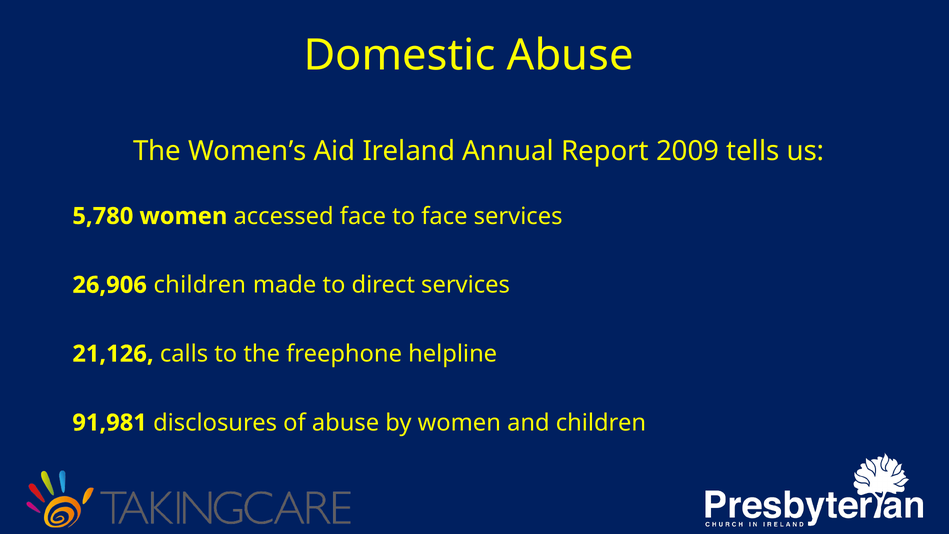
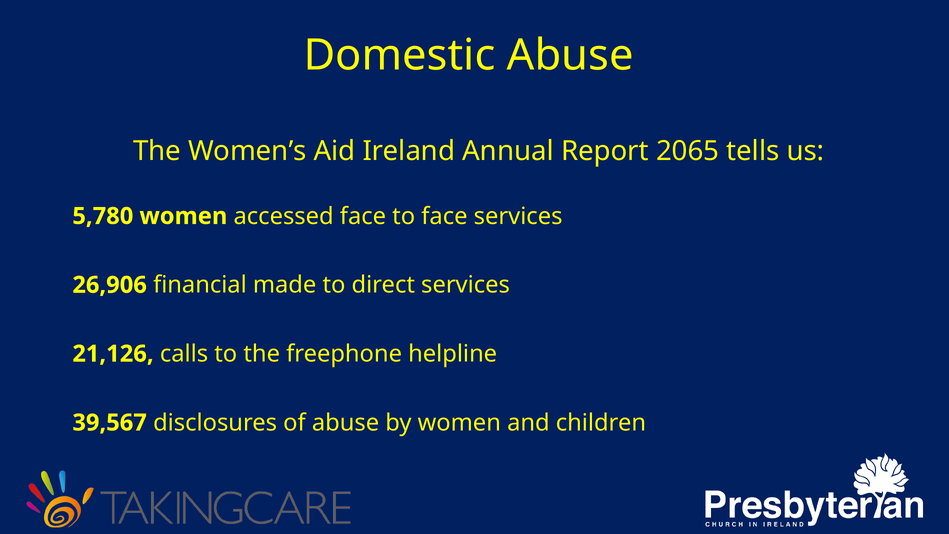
2009: 2009 -> 2065 (688, 151)
26,906 children: children -> financial (200, 285)
91,981: 91,981 -> 39,567 (110, 423)
